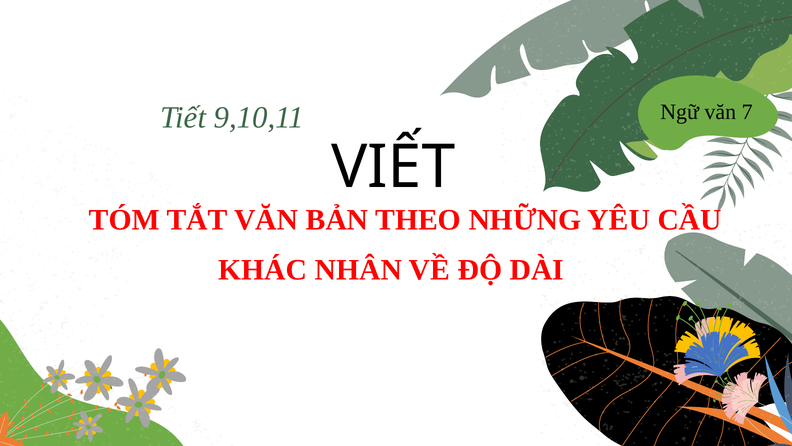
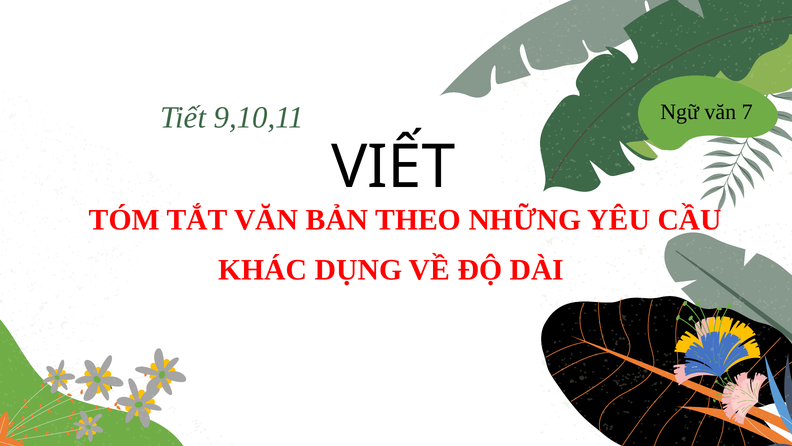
NHÂN: NHÂN -> DỤNG (358, 270)
